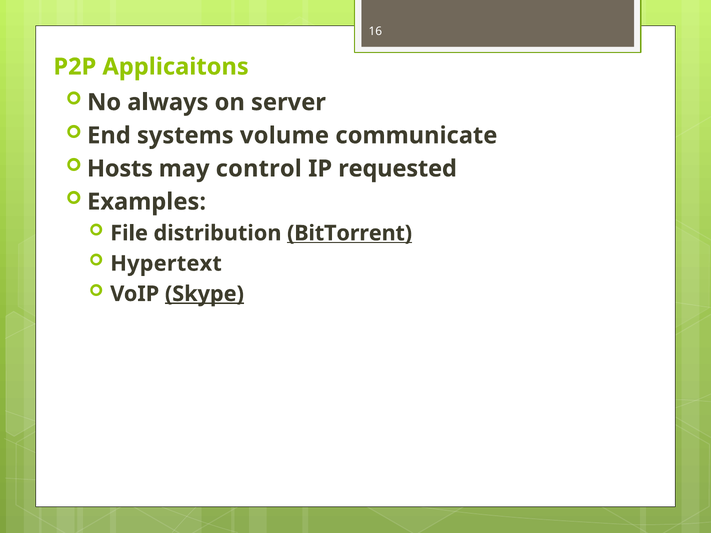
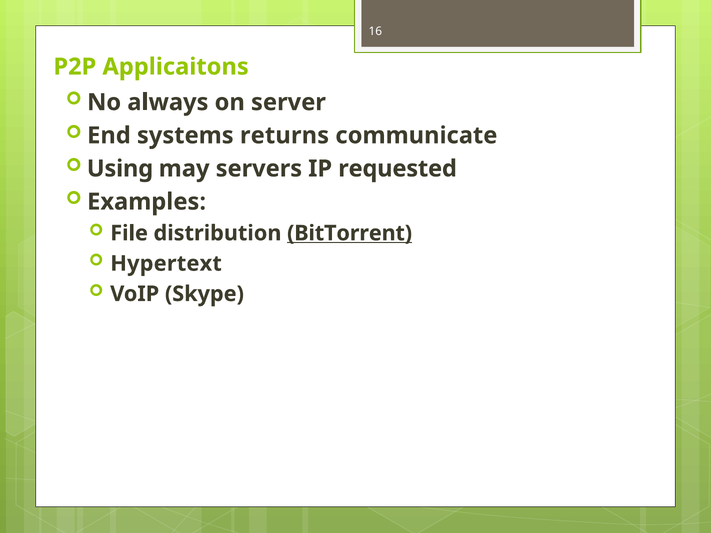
volume: volume -> returns (284, 136)
Hosts: Hosts -> Using (120, 169)
control: control -> servers (259, 169)
Skype underline: present -> none (204, 294)
